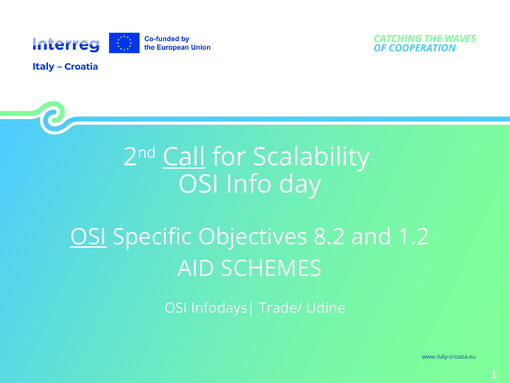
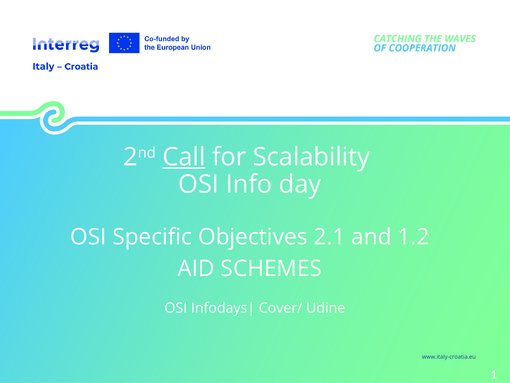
OSI underline: present -> none (88, 237)
8.2: 8.2 -> 2.1 (329, 237)
Trade/: Trade/ -> Cover/ (281, 308)
